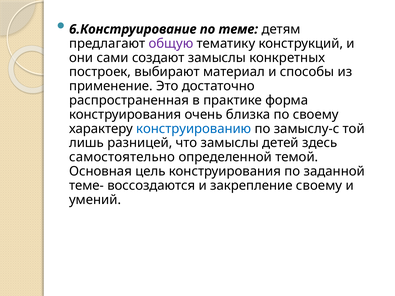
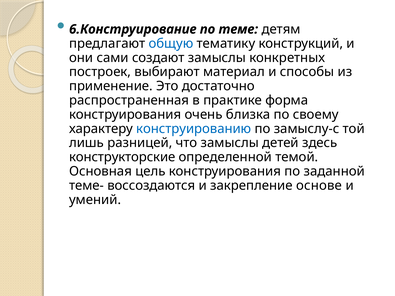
общую colour: purple -> blue (171, 44)
самостоятельно: самостоятельно -> конструкторские (122, 157)
закрепление своему: своему -> основе (319, 186)
